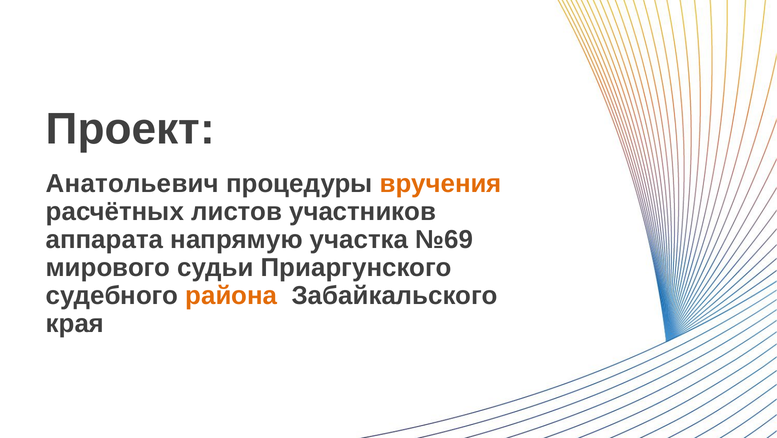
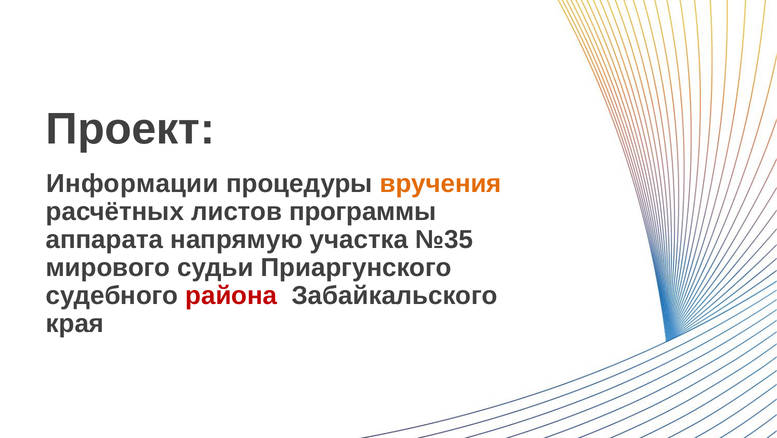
Анатольевич: Анатольевич -> Информации (132, 183)
участников: участников -> программы (363, 211)
№69: №69 -> №35 (444, 239)
района colour: orange -> red (231, 295)
